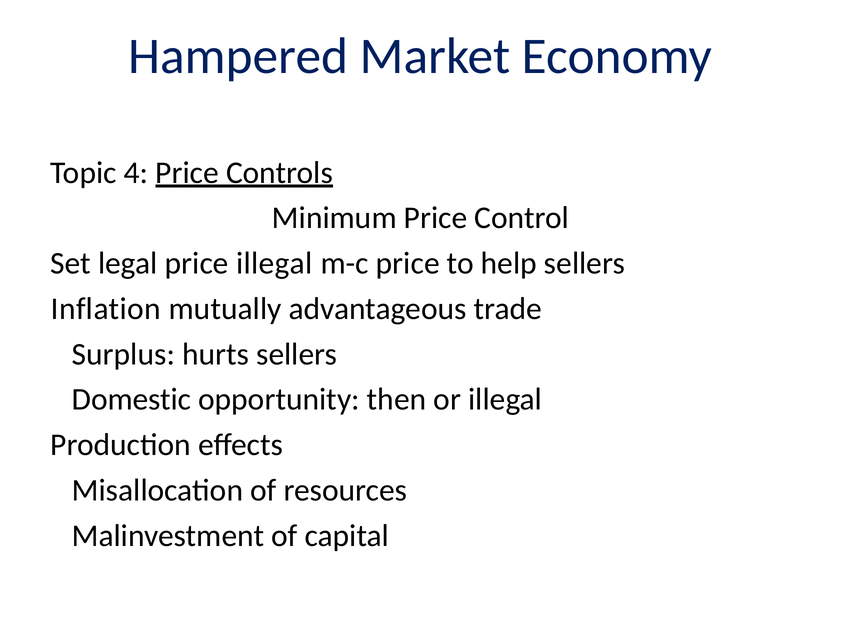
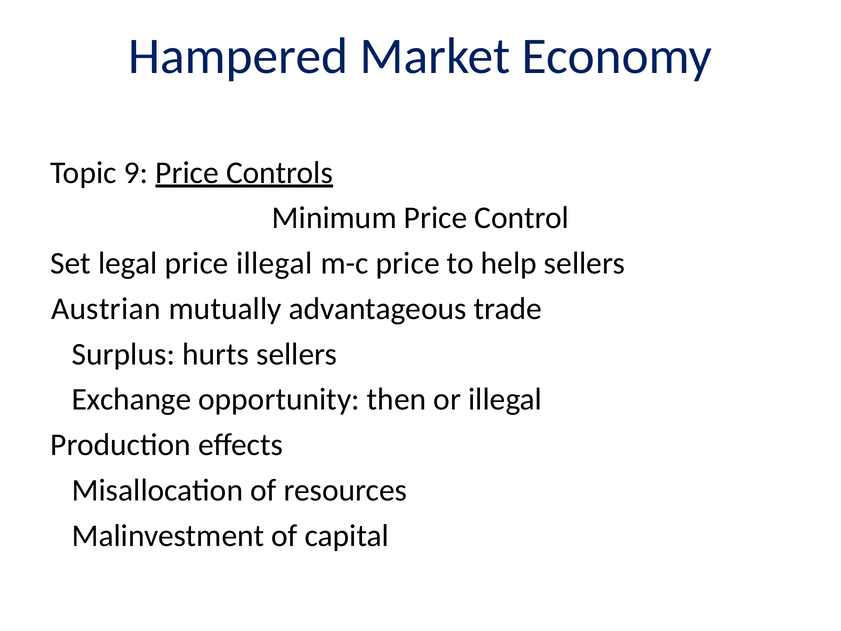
4: 4 -> 9 (136, 173)
Inflation: Inflation -> Austrian (106, 309)
Domestic: Domestic -> Exchange (132, 399)
